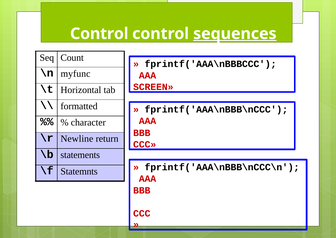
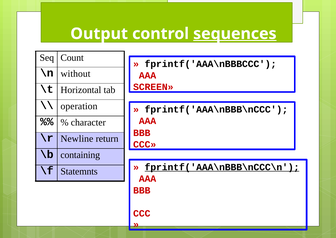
Control: Control -> Output (99, 34)
myfunc: myfunc -> without (76, 73)
formatted: formatted -> operation (79, 106)
statements: statements -> containing (80, 155)
fprintf('AAA\nBBB\nCCC\n underline: none -> present (222, 167)
